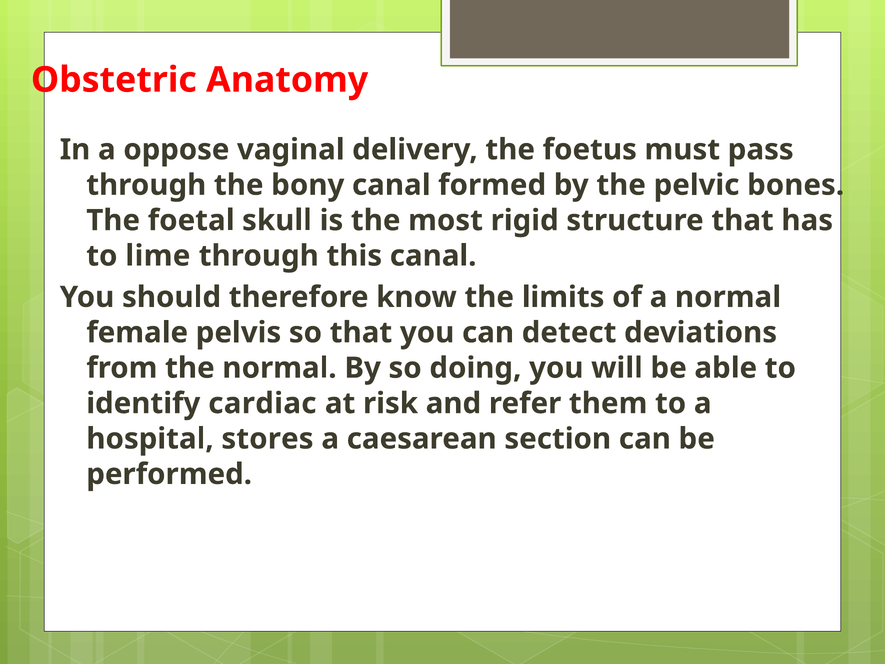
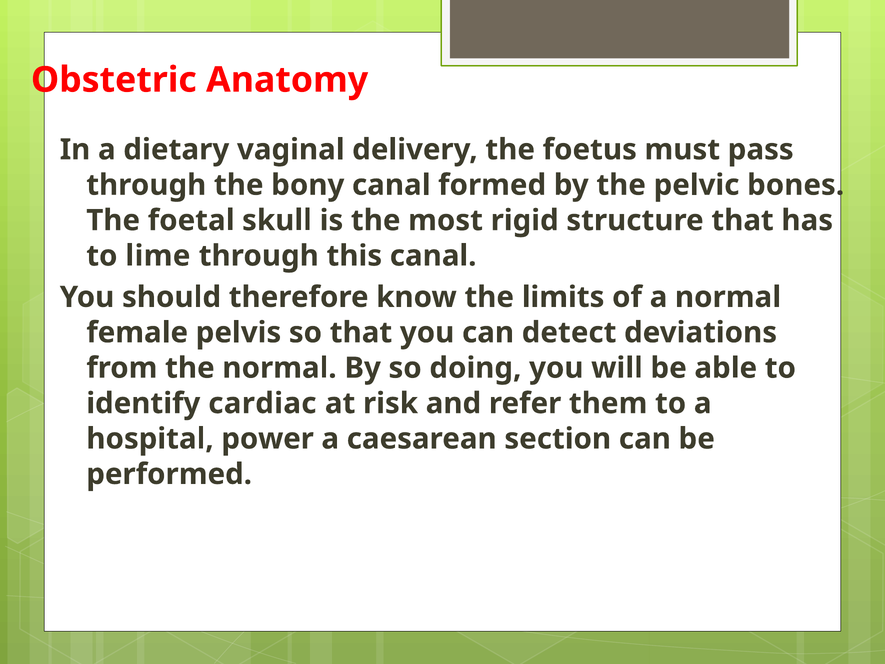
oppose: oppose -> dietary (176, 150)
stores: stores -> power (268, 439)
